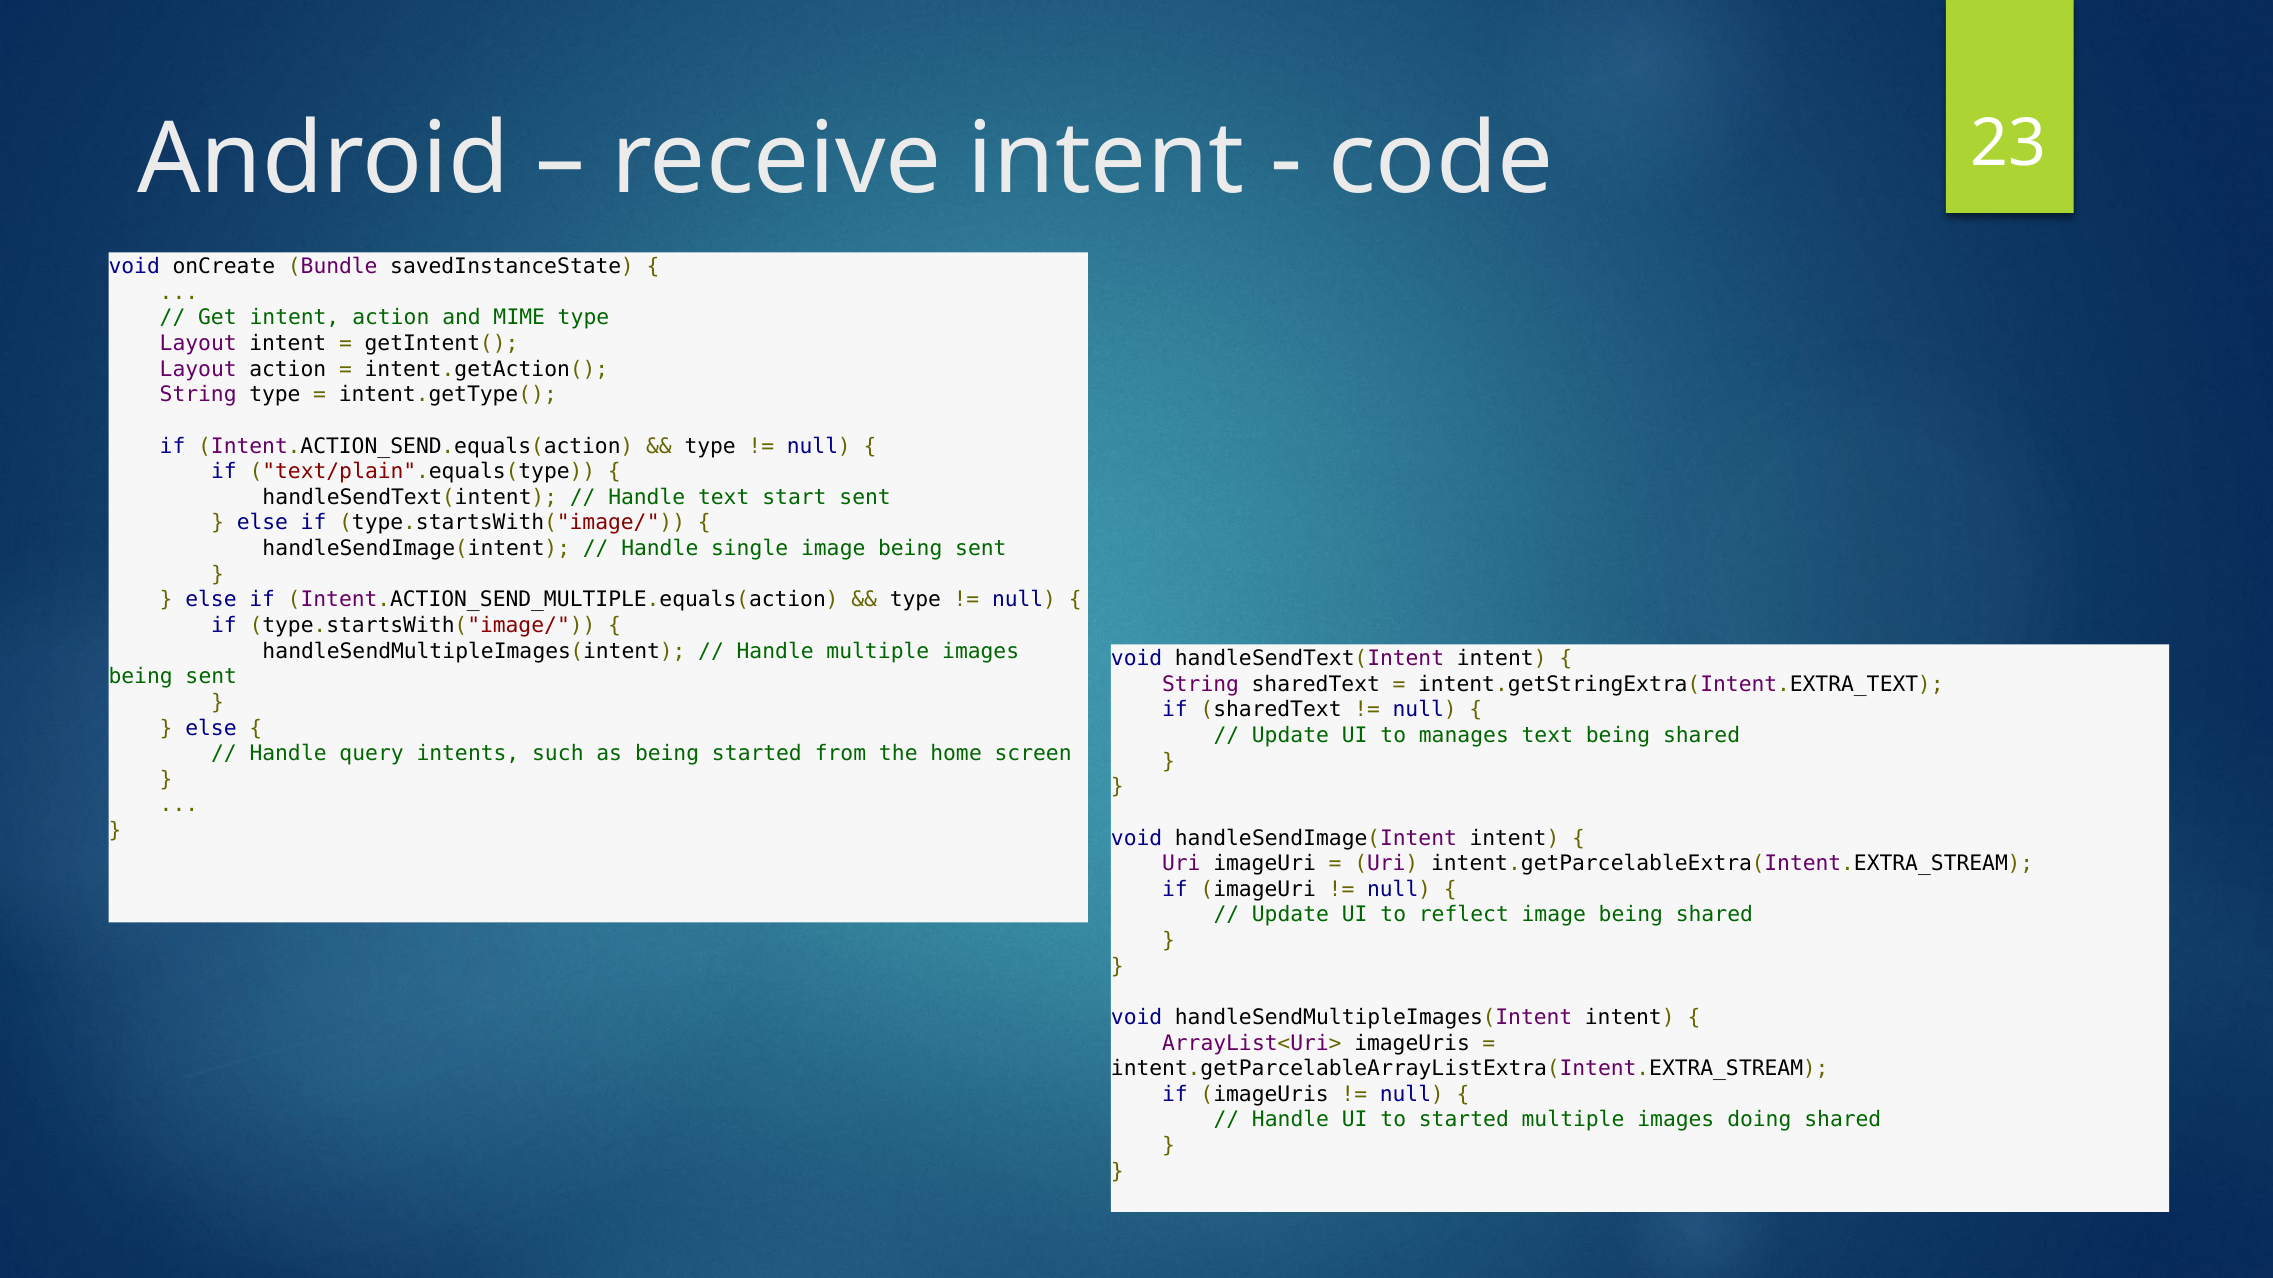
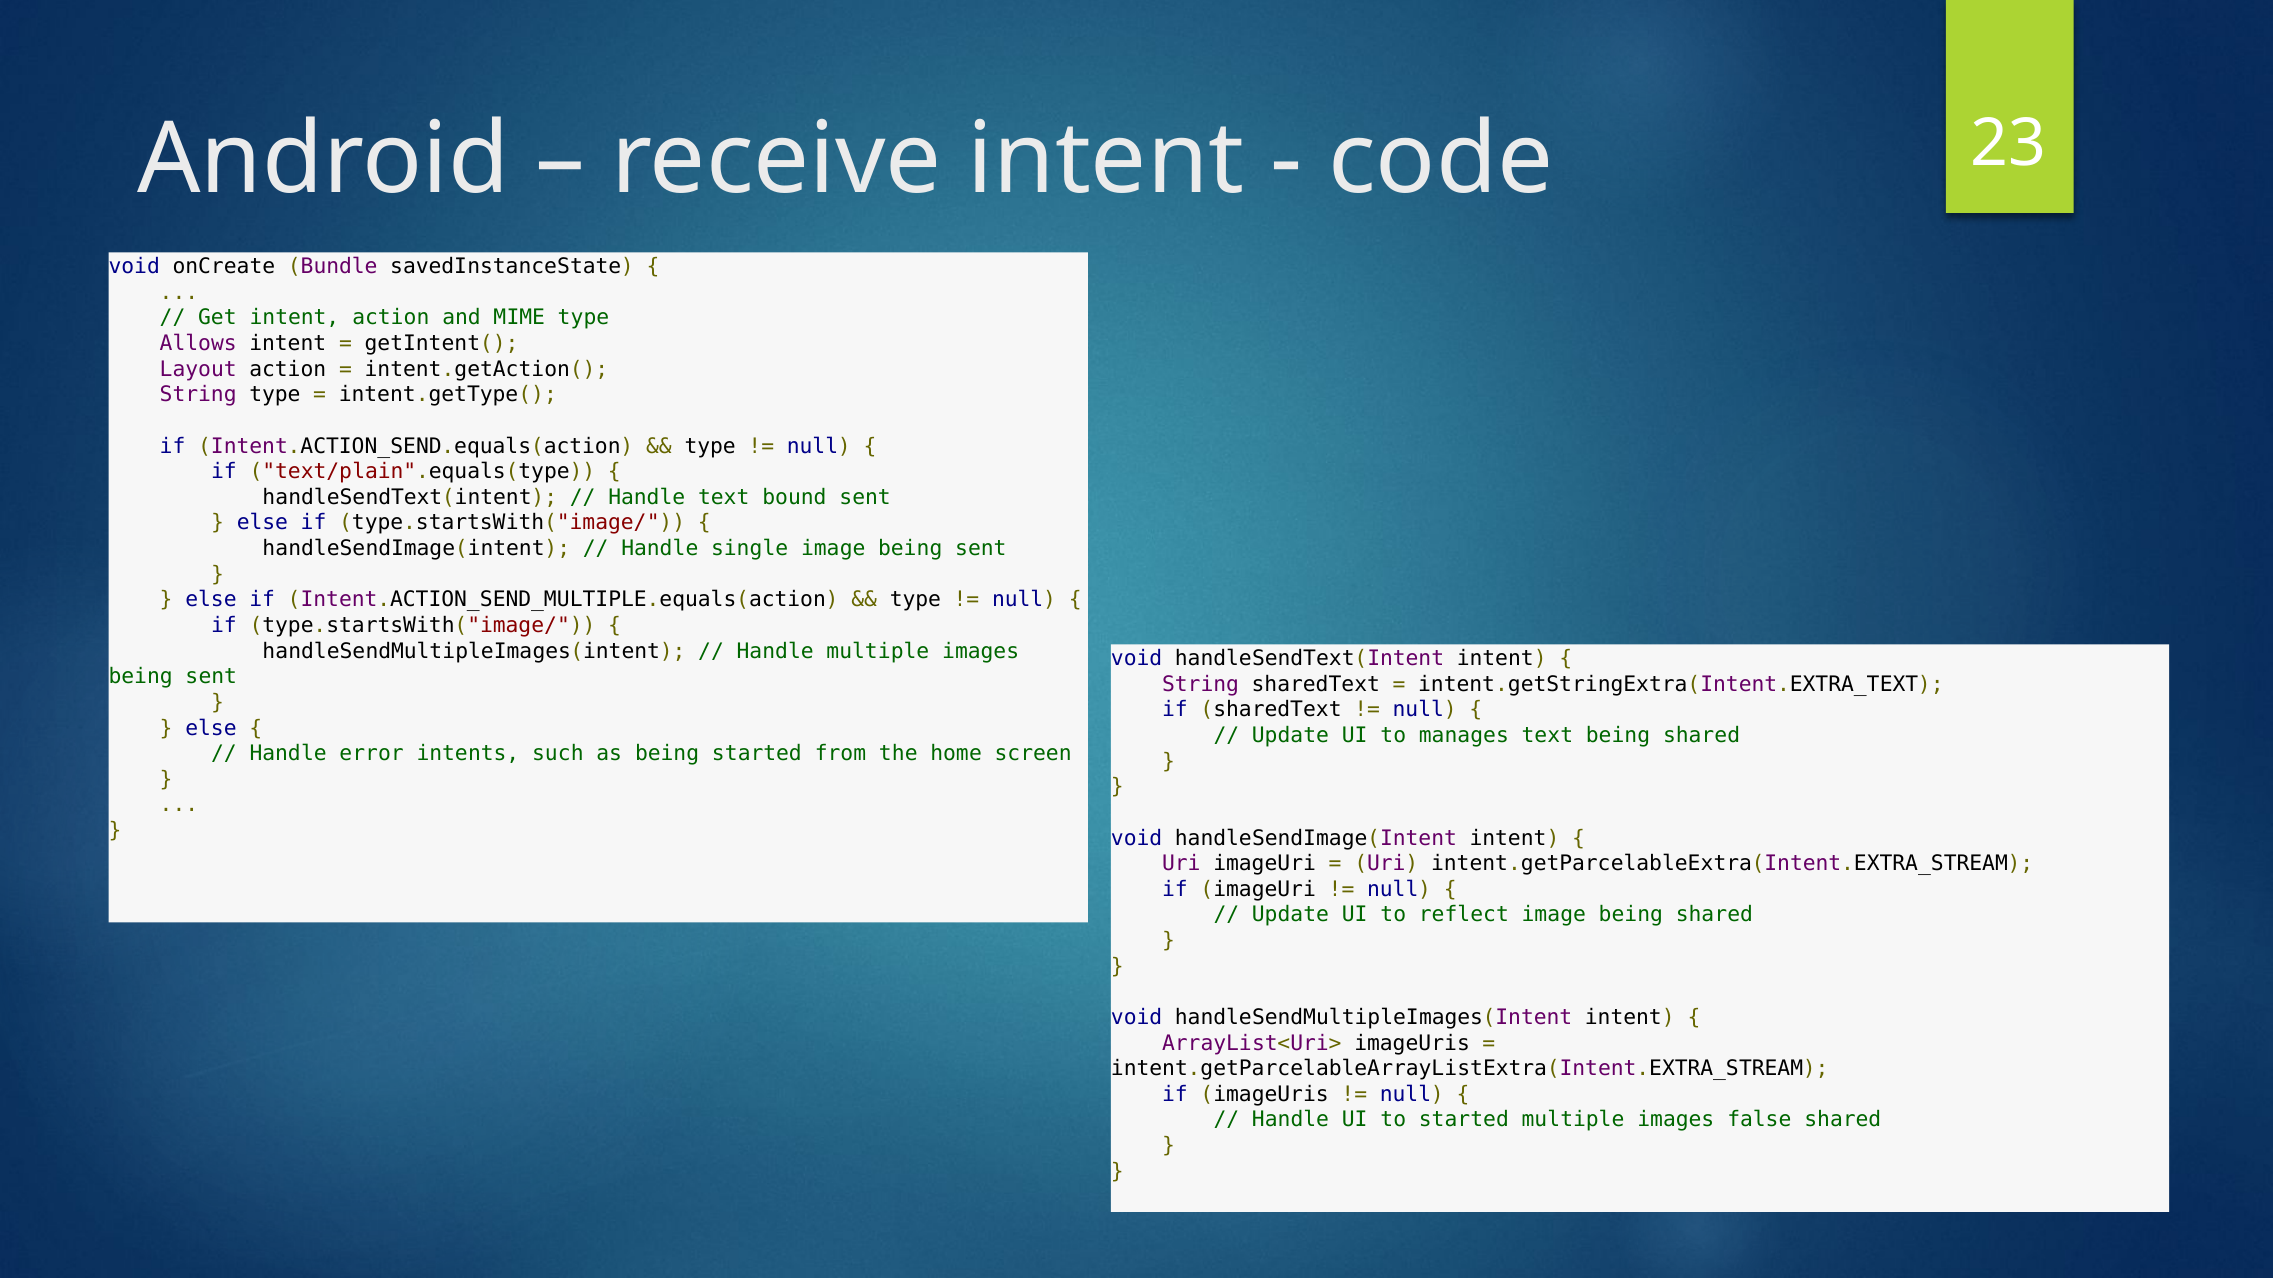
Layout: Layout -> Allows (198, 344)
start: start -> bound (794, 498)
query: query -> error (372, 754)
doing: doing -> false (1759, 1120)
